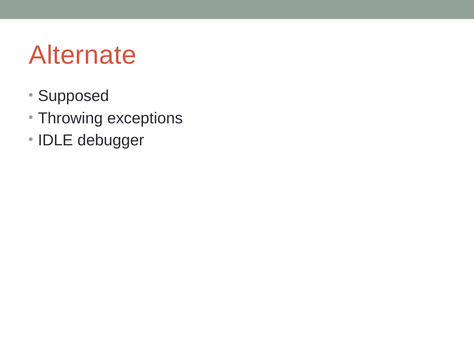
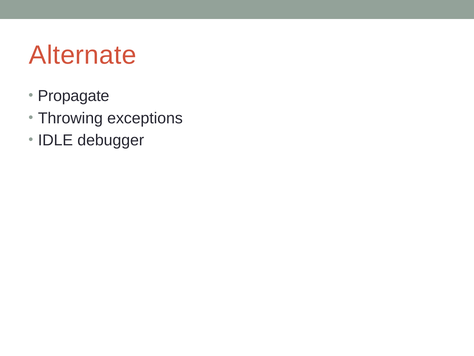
Supposed: Supposed -> Propagate (74, 96)
